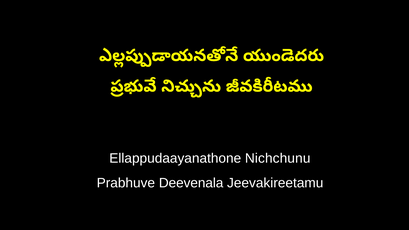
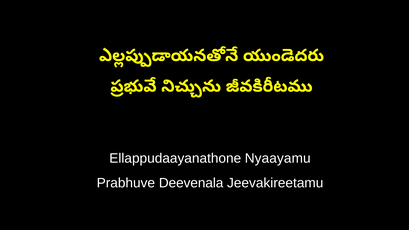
Nichchunu: Nichchunu -> Nyaayamu (278, 158)
